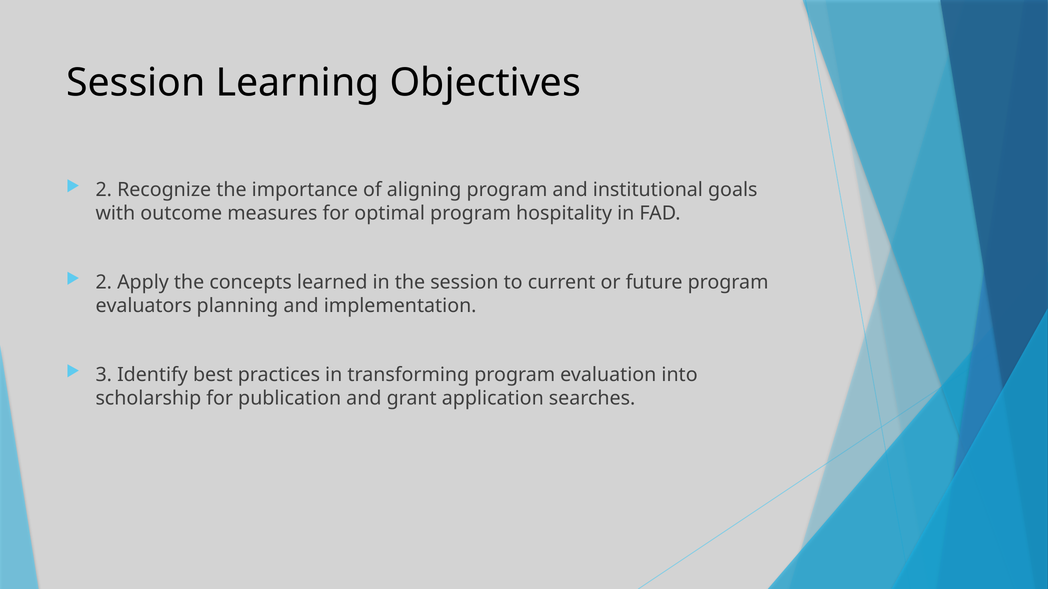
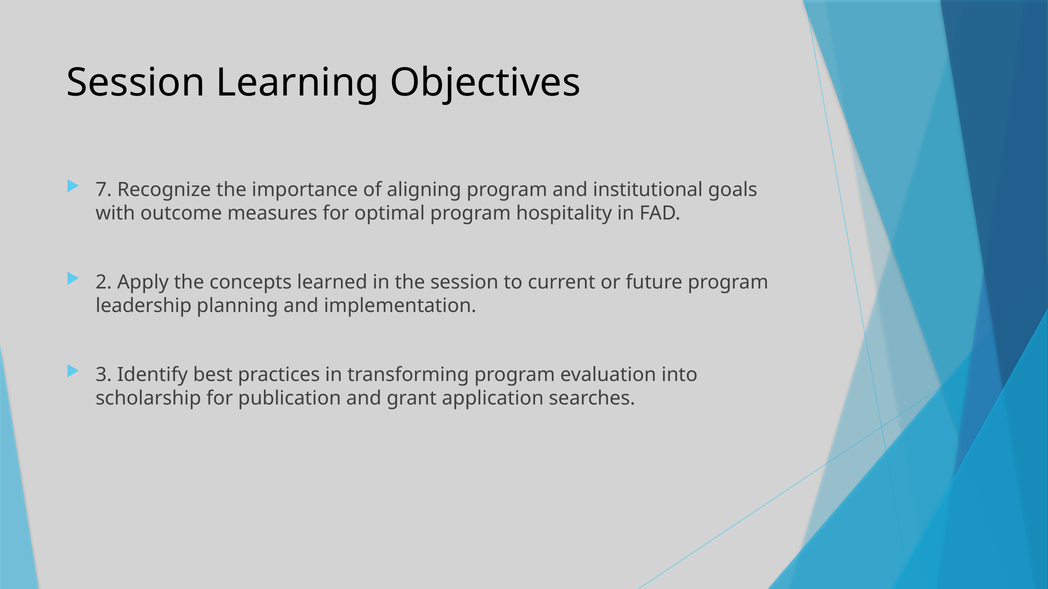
2: 2 -> 7 (104, 190)
evaluators: evaluators -> leadership (144, 306)
